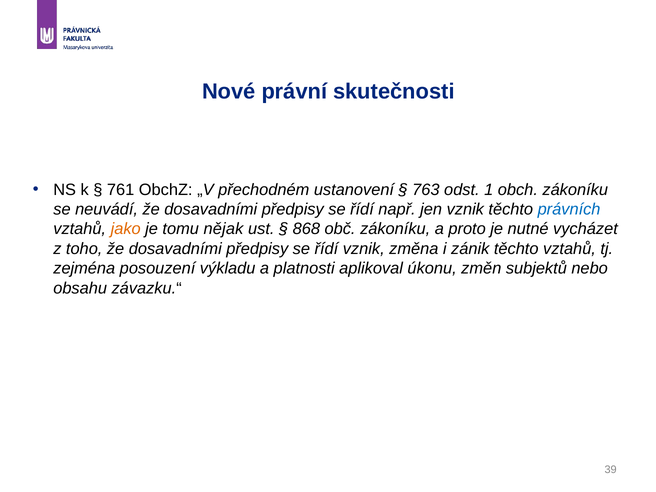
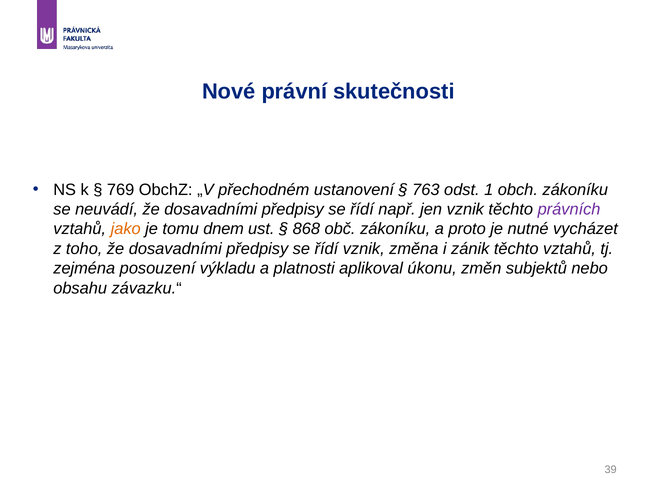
761: 761 -> 769 (121, 190)
právních colour: blue -> purple (569, 209)
nějak: nějak -> dnem (224, 229)
